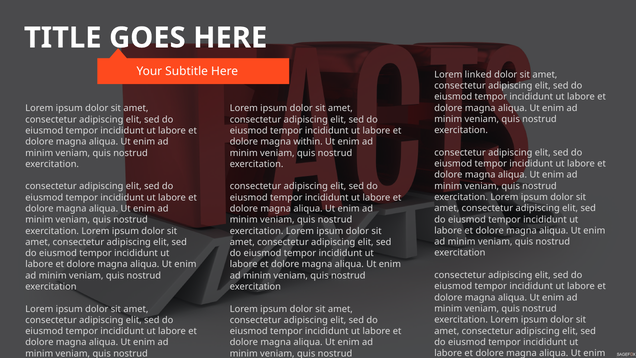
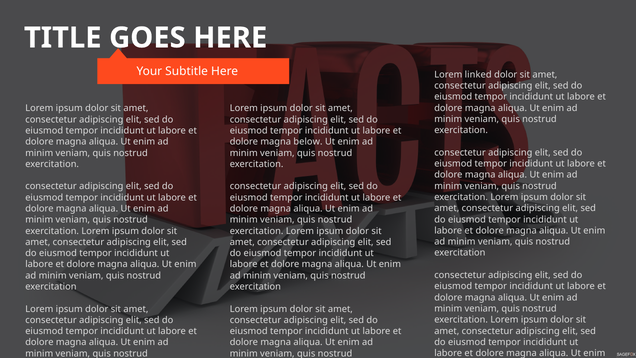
within: within -> below (308, 142)
